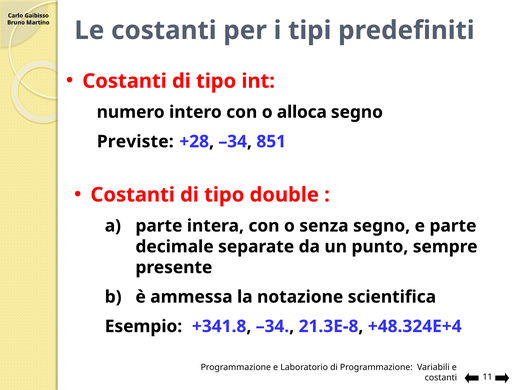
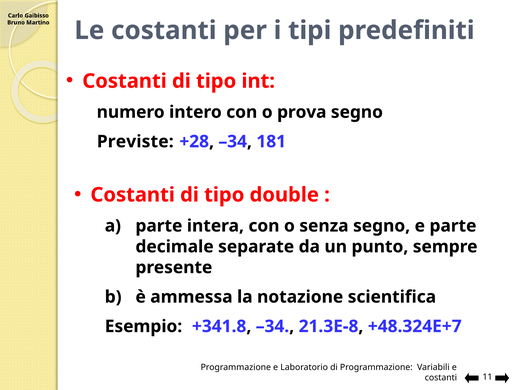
alloca: alloca -> prova (302, 112)
851: 851 -> 181 (271, 142)
+48.324E+4: +48.324E+4 -> +48.324E+7 (415, 326)
